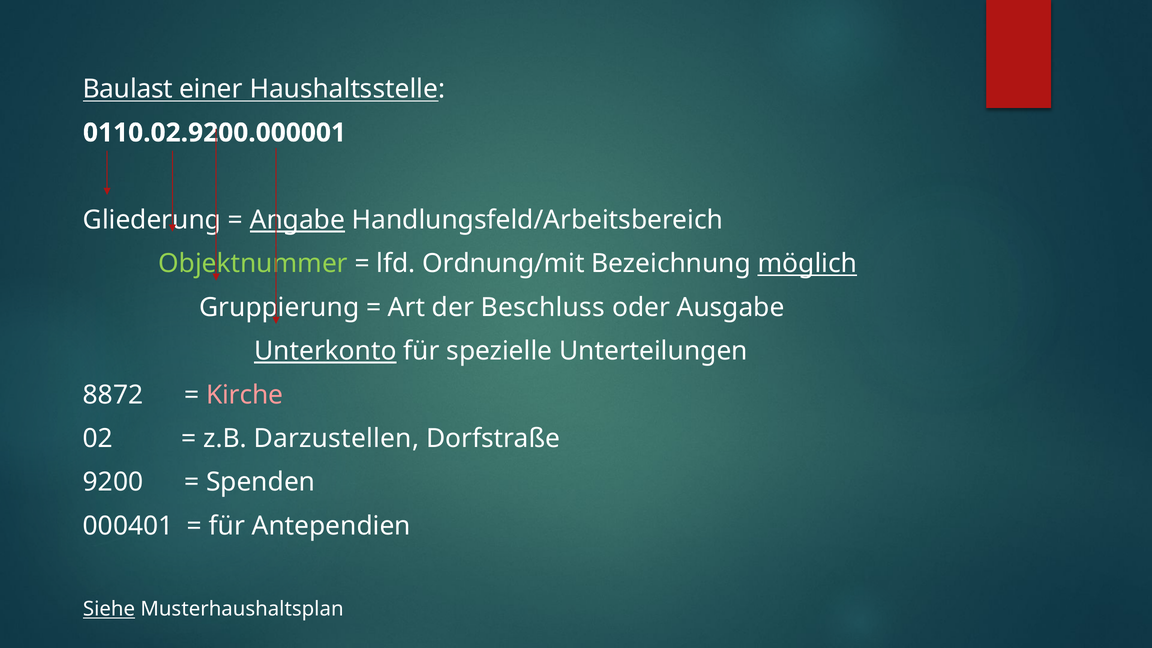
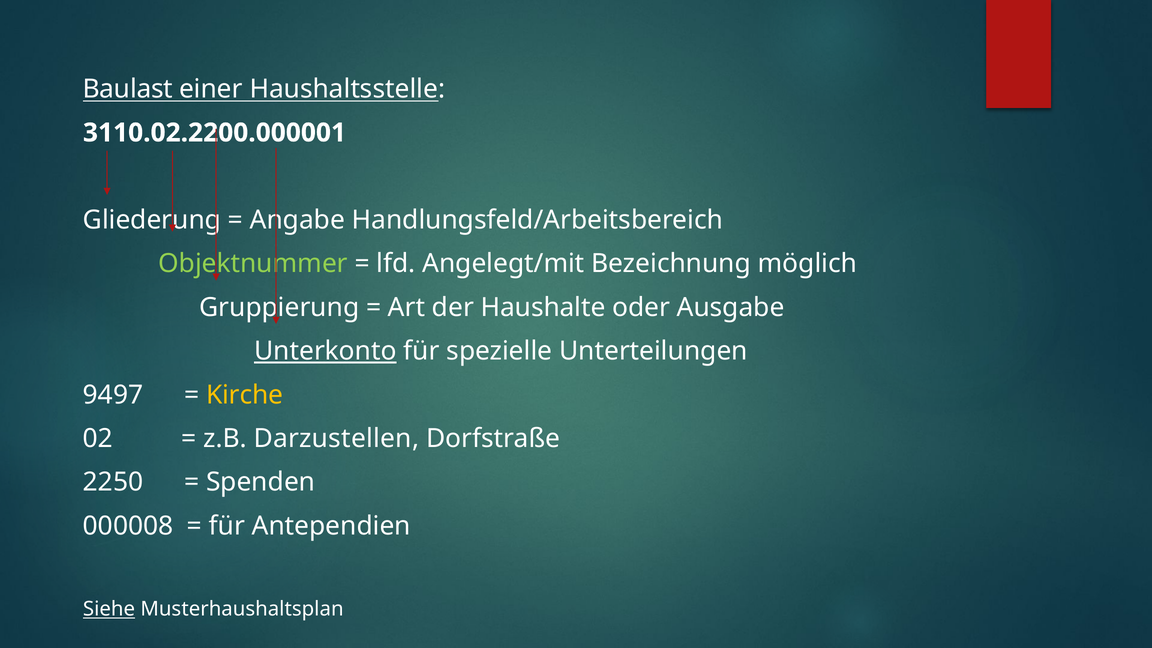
0110.02.9200.000001: 0110.02.9200.000001 -> 3110.02.2200.000001 (214, 133)
Angabe underline: present -> none (297, 220)
Ordnung/mit: Ordnung/mit -> Angelegt/mit (503, 264)
möglich underline: present -> none (807, 264)
Beschluss: Beschluss -> Haushalte (543, 307)
8872: 8872 -> 9497 (113, 395)
Kirche colour: pink -> yellow (245, 395)
9200: 9200 -> 2250 (113, 482)
000401: 000401 -> 000008 (128, 526)
